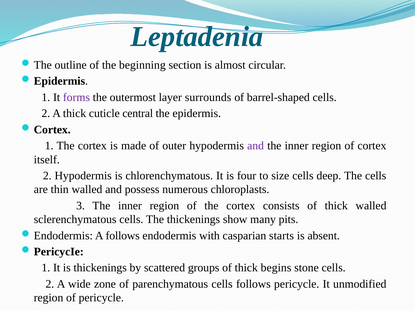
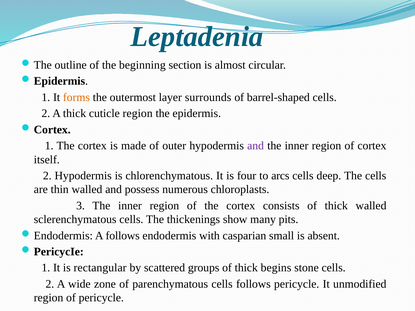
forms colour: purple -> orange (76, 97)
cuticle central: central -> region (138, 114)
size: size -> arcs (280, 176)
starts: starts -> small (282, 236)
is thickenings: thickenings -> rectangular (100, 268)
